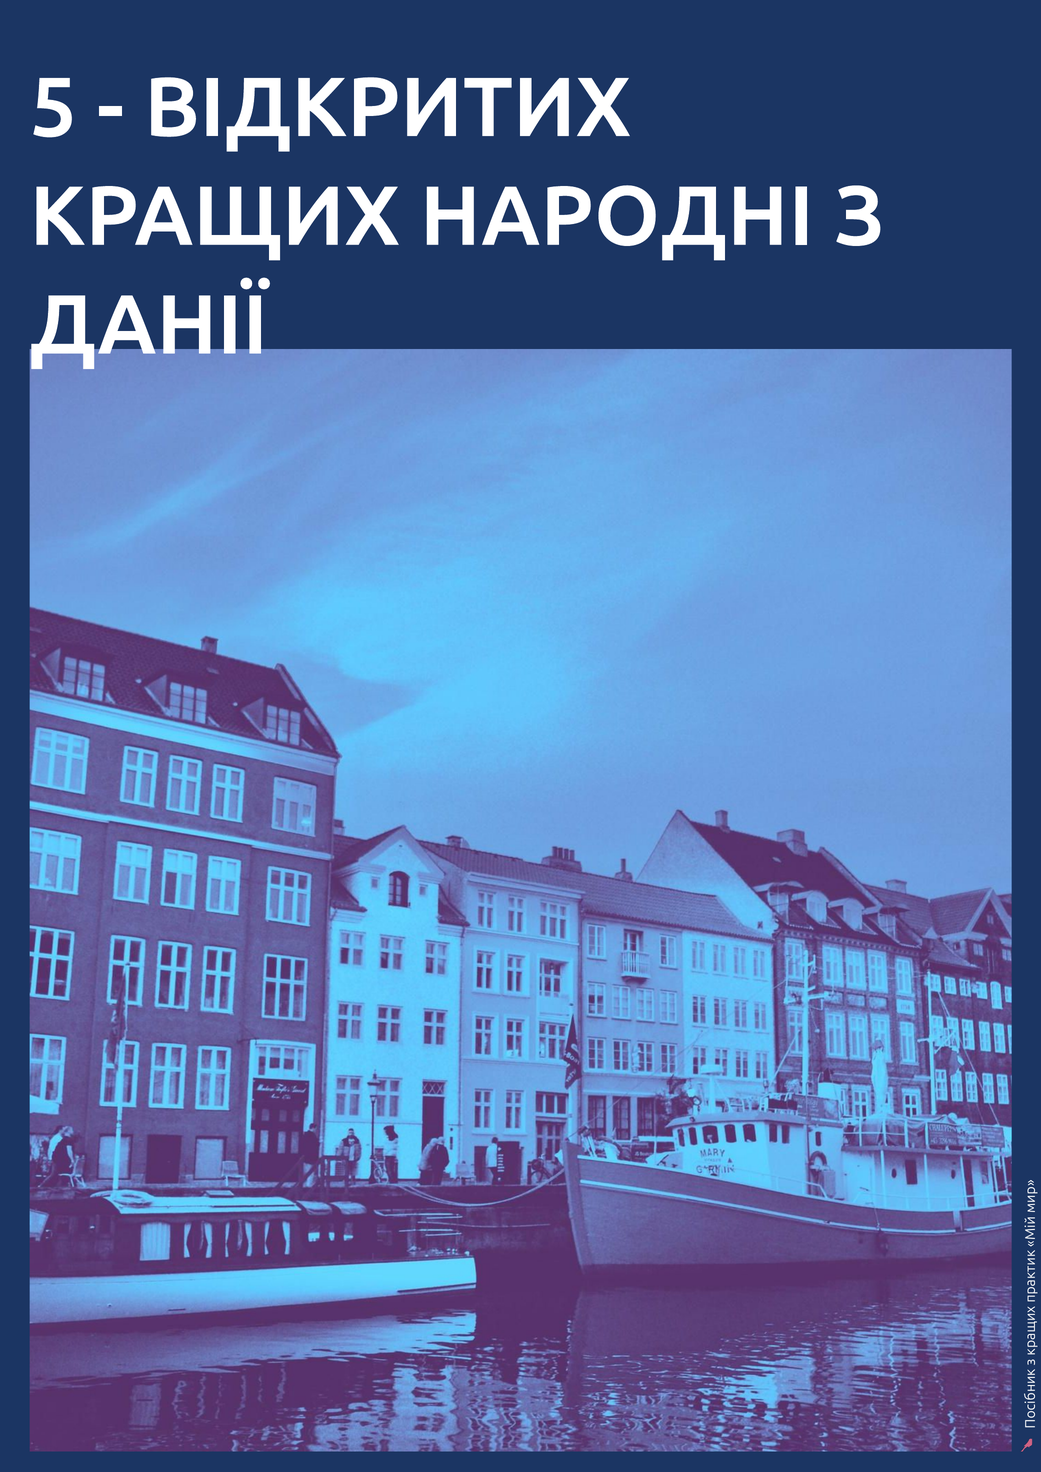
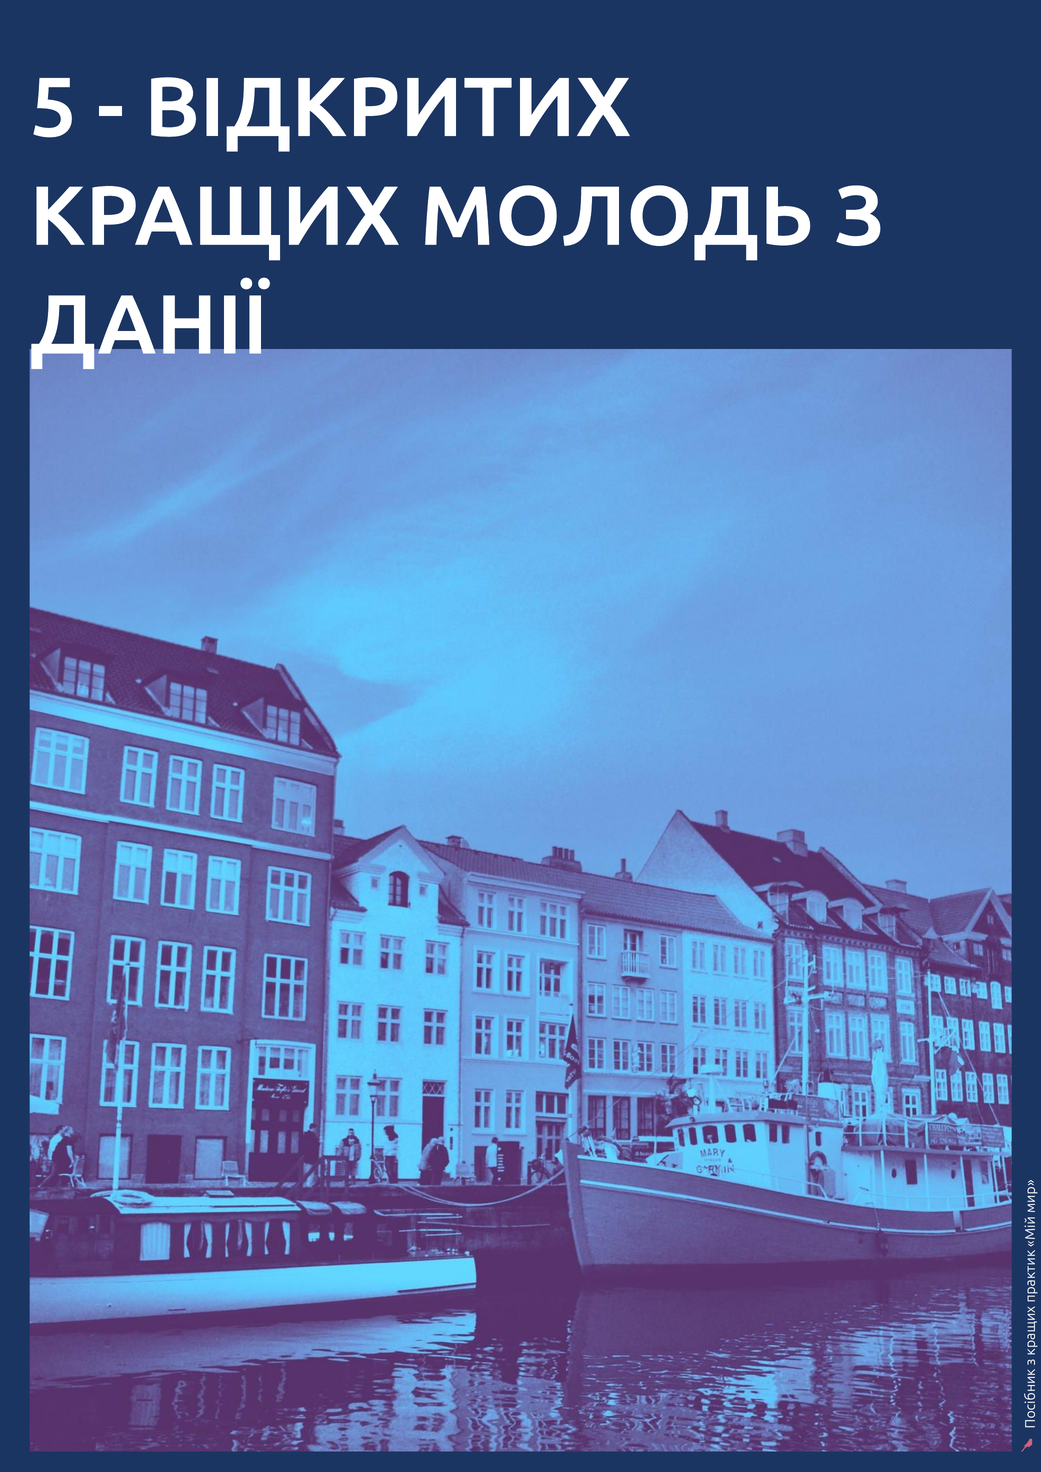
НАРОДНІ: НАРОДНІ -> МОЛОДЬ (617, 217)
